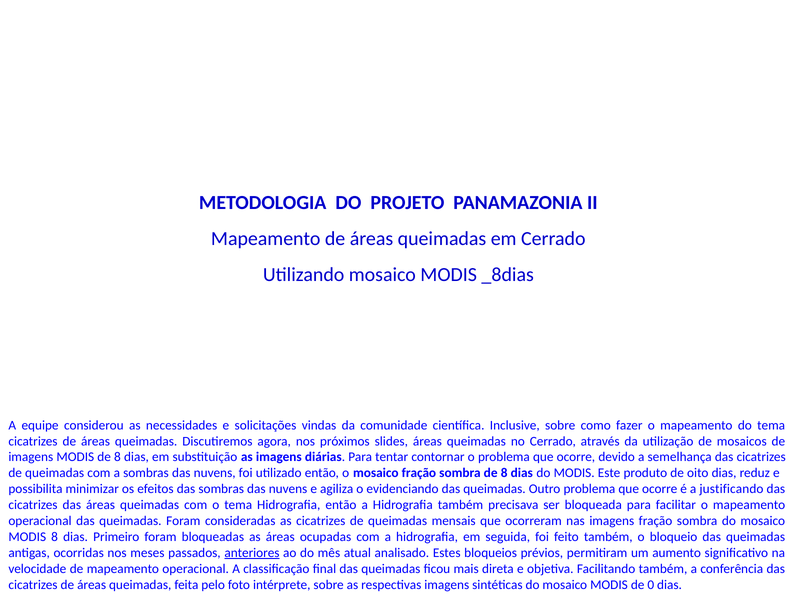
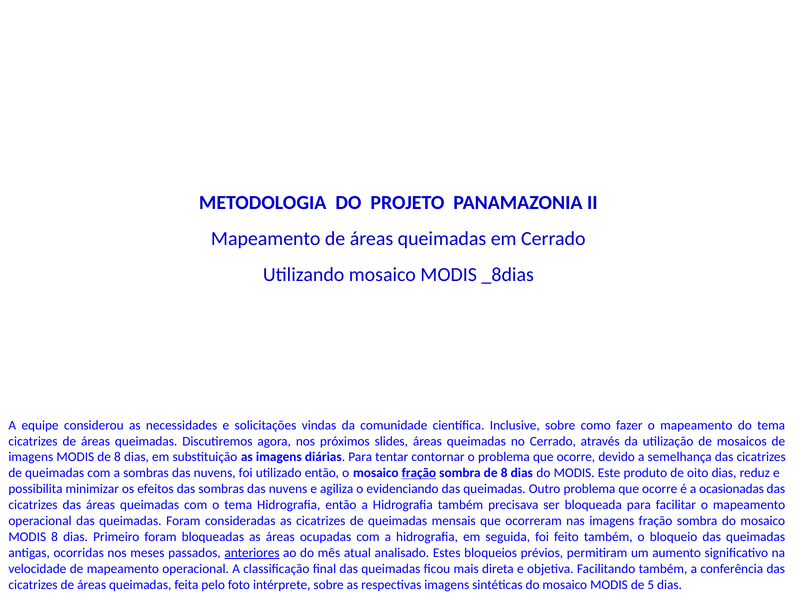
fração underline: none -> present (419, 473)
justificando: justificando -> ocasionadas (732, 489)
0: 0 -> 5 (651, 584)
